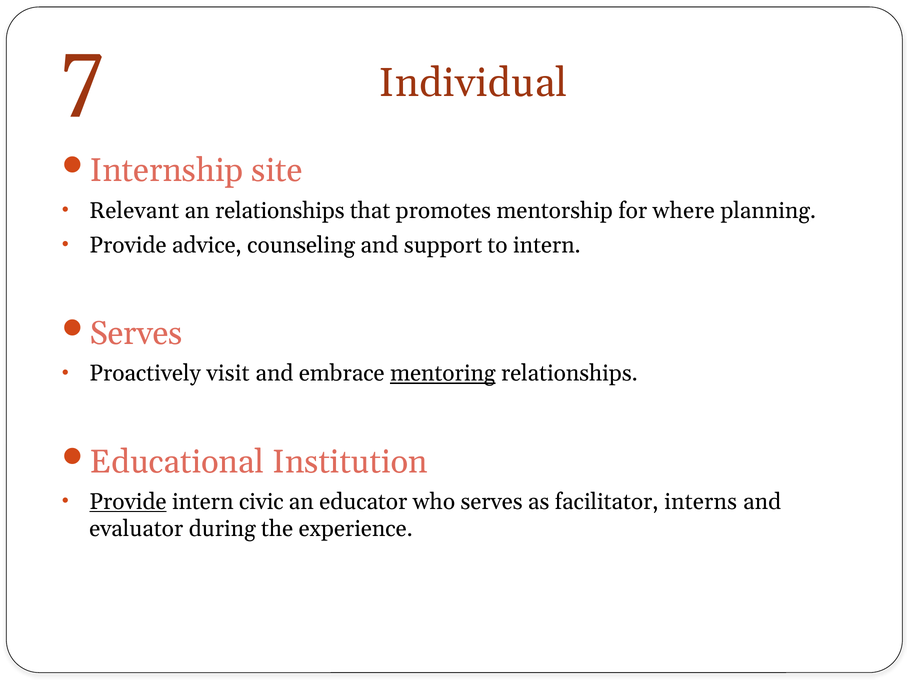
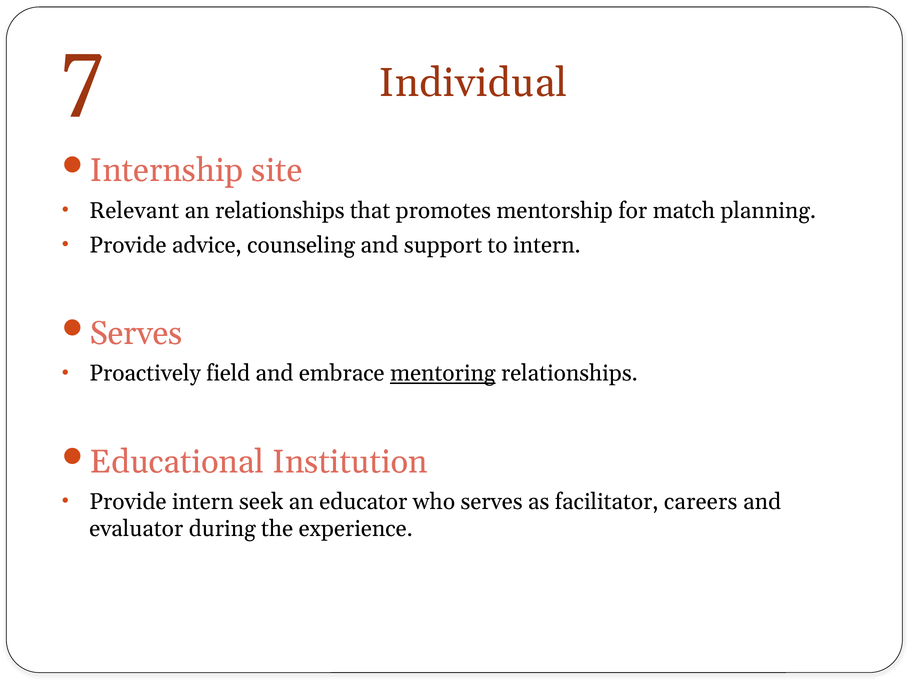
where: where -> match (684, 210)
visit: visit -> field (228, 373)
Provide underline: present -> none (128, 502)
civic: civic -> seek (261, 502)
interns: interns -> careers (701, 502)
